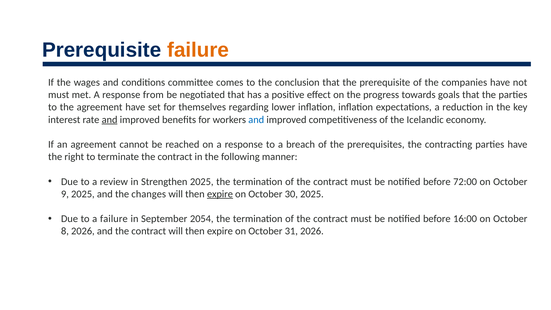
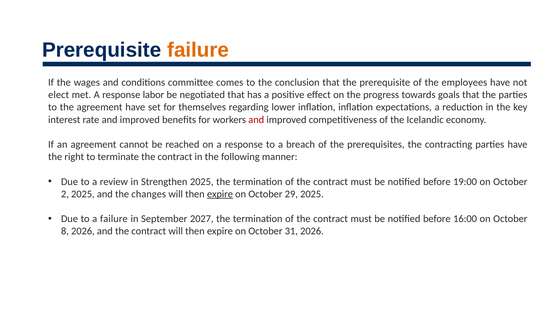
companies: companies -> employees (464, 82)
must: must -> elect (59, 95)
from: from -> labor (153, 95)
and underline: present -> none (110, 120)
and colour: blue -> red (256, 120)
72:00: 72:00 -> 19:00 (465, 182)
9: 9 -> 2 (65, 194)
30: 30 -> 29 (291, 194)
2054: 2054 -> 2027 (202, 219)
